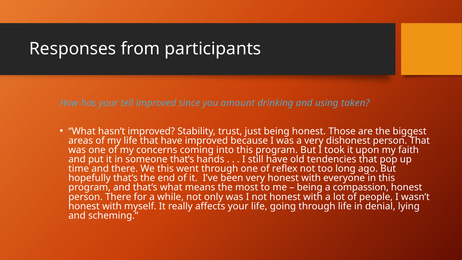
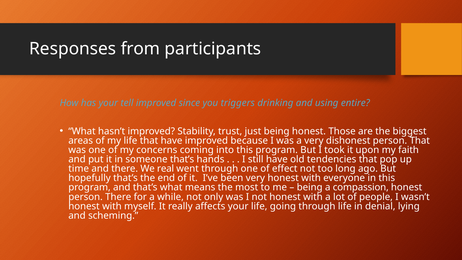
amount: amount -> triggers (238, 103)
taken: taken -> entire (355, 103)
We this: this -> real (166, 169)
reflex: reflex -> effect (285, 169)
